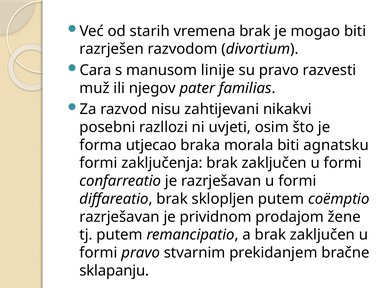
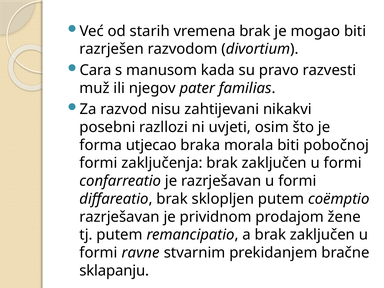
linije: linije -> kada (218, 70)
agnatsku: agnatsku -> pobočnoj (336, 145)
formi pravo: pravo -> ravne (141, 253)
